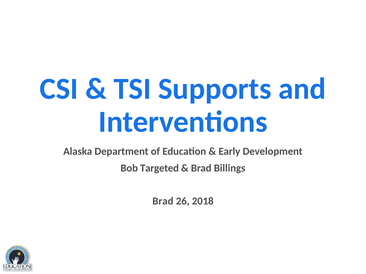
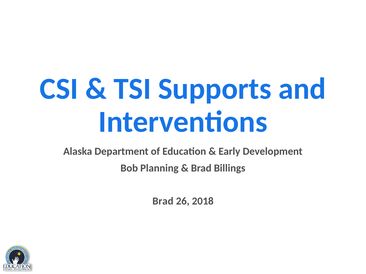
Targeted: Targeted -> Planning (159, 168)
